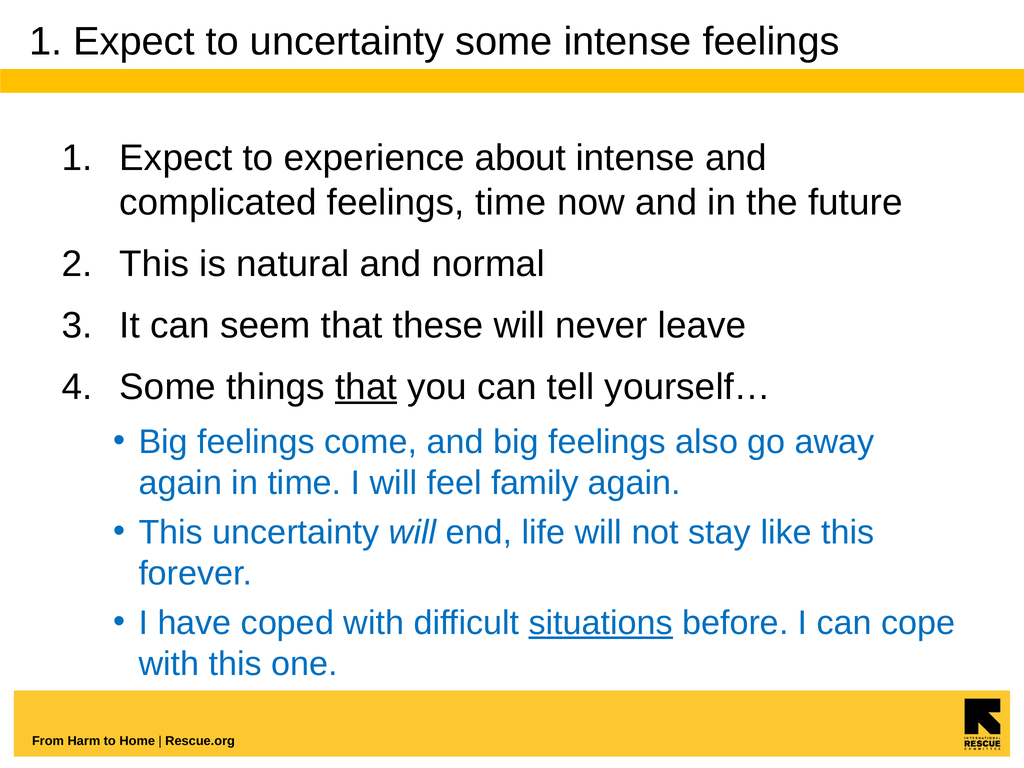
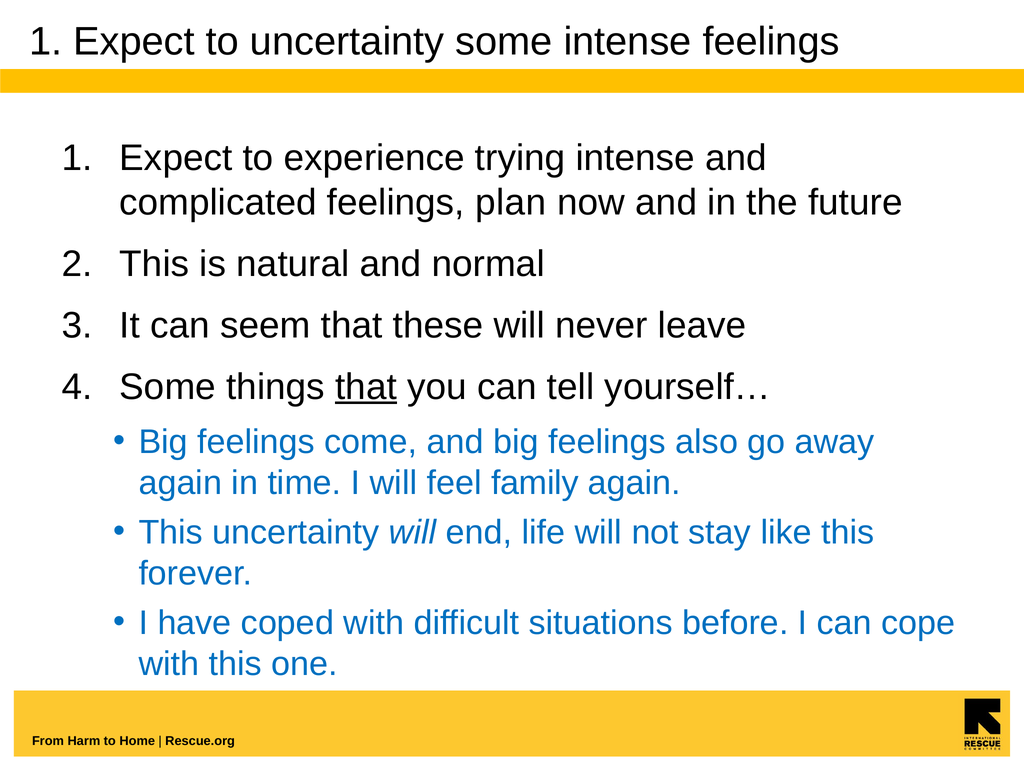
about: about -> trying (520, 158)
feelings time: time -> plan (511, 203)
situations underline: present -> none (601, 623)
